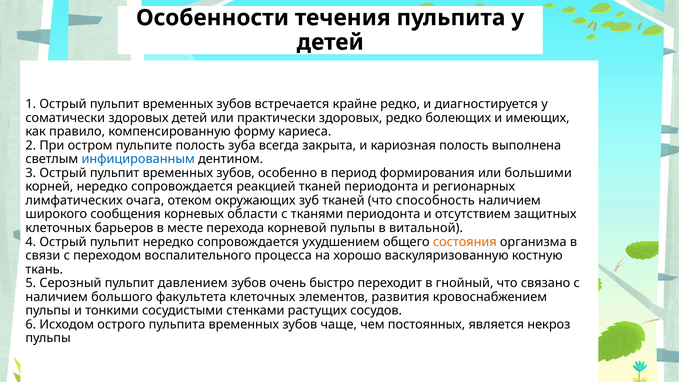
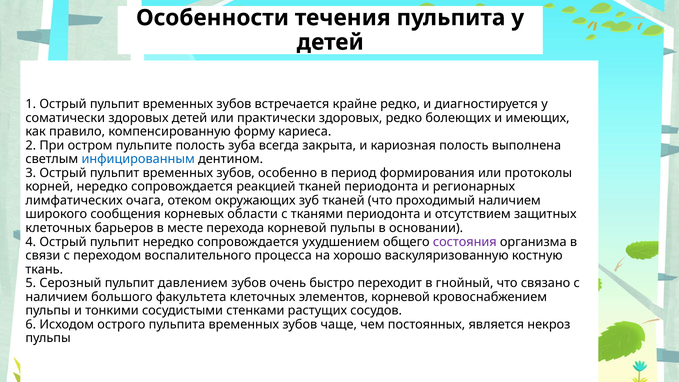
большими: большими -> протоколы (538, 173)
способность: способность -> проходимый (435, 200)
витальной: витальной -> основании (426, 228)
состояния colour: orange -> purple (465, 242)
элементов развития: развития -> корневой (401, 297)
